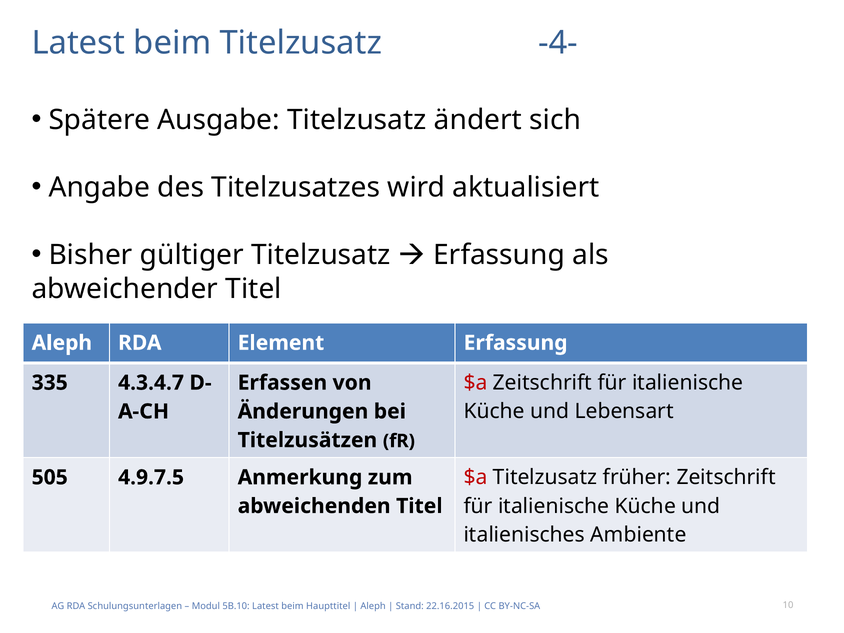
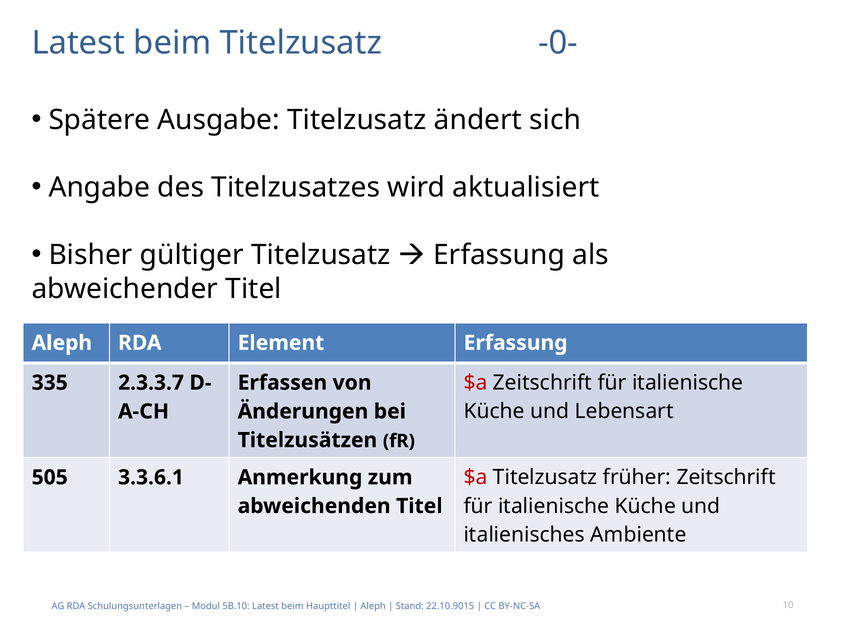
-4-: -4- -> -0- (558, 43)
4.3.4.7: 4.3.4.7 -> 2.3.3.7 (151, 383)
4.9.7.5: 4.9.7.5 -> 3.3.6.1 (151, 477)
22.16.2015: 22.16.2015 -> 22.10.9015 (450, 606)
